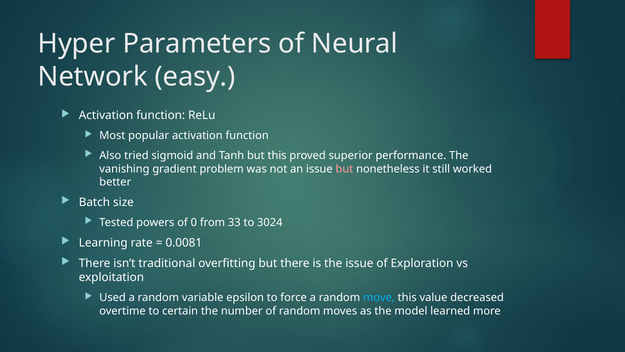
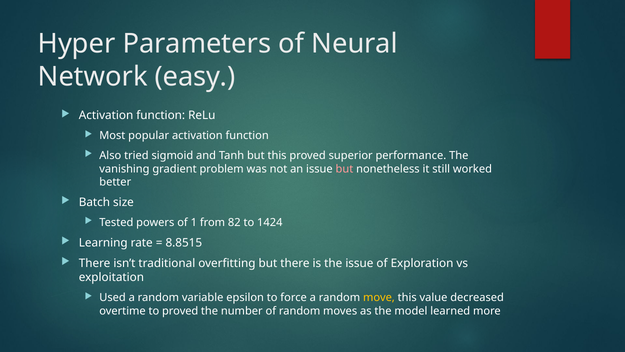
0: 0 -> 1 (194, 222)
33: 33 -> 82 (234, 222)
3024: 3024 -> 1424 (270, 222)
0.0081: 0.0081 -> 8.8515 (184, 243)
move colour: light blue -> yellow (379, 297)
to certain: certain -> proved (180, 311)
